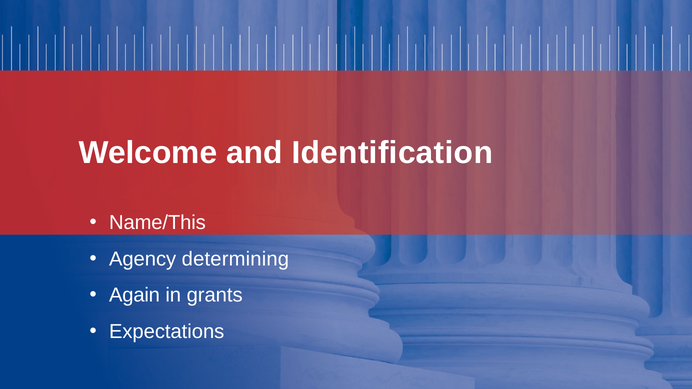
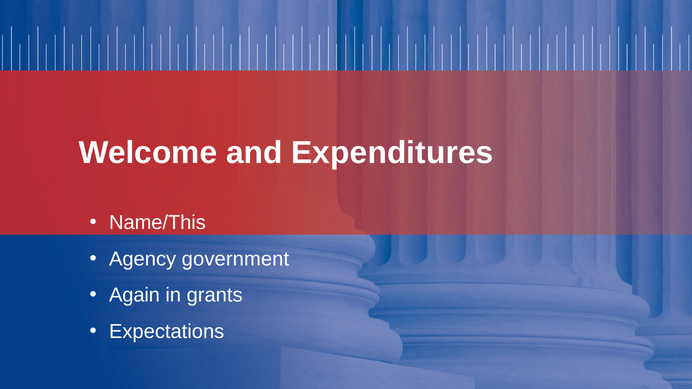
Identification: Identification -> Expenditures (392, 153)
determining: determining -> government (235, 259)
